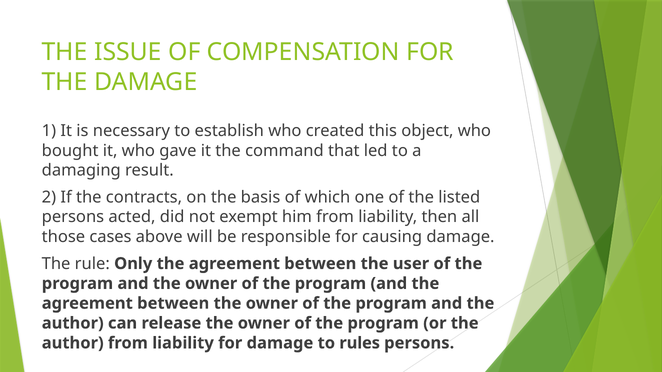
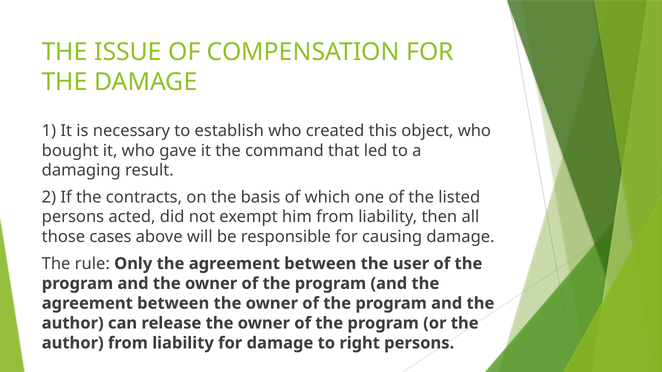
rules: rules -> right (360, 343)
